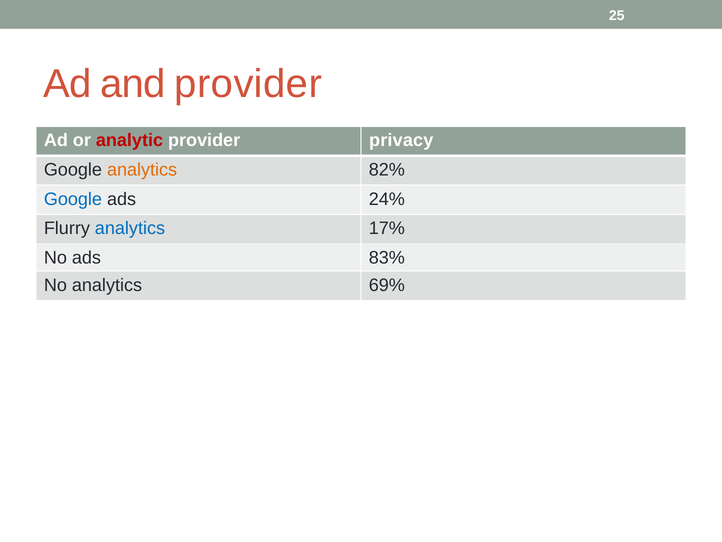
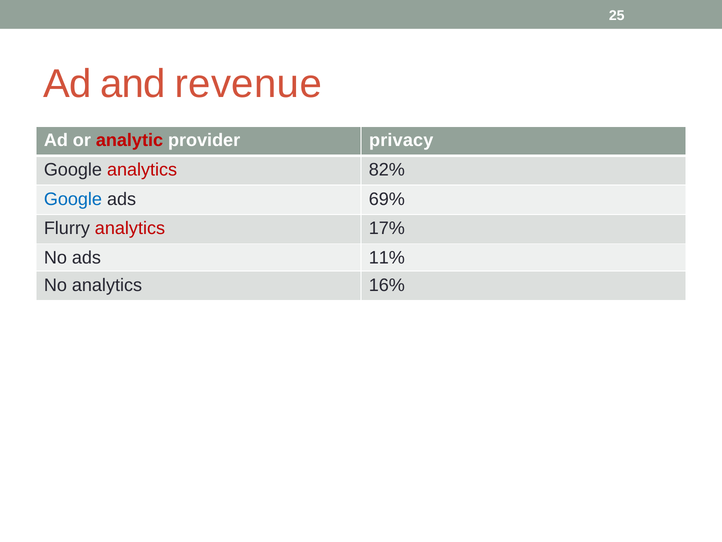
and provider: provider -> revenue (248, 84)
analytics colour: orange -> red (142, 170)
24%: 24% -> 69% (387, 199)
analytics colour: blue -> red (130, 228)
83%: 83% -> 11% (387, 257)
69%: 69% -> 16% (387, 285)
